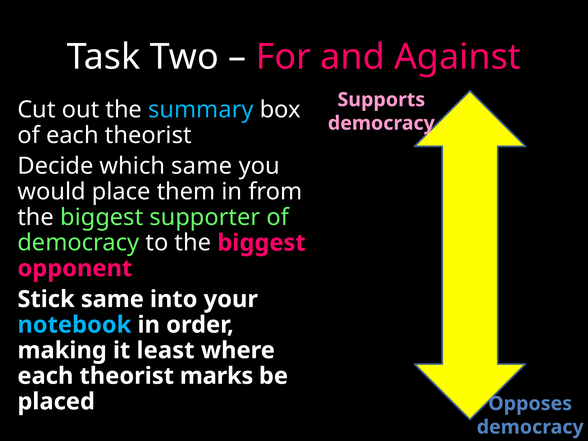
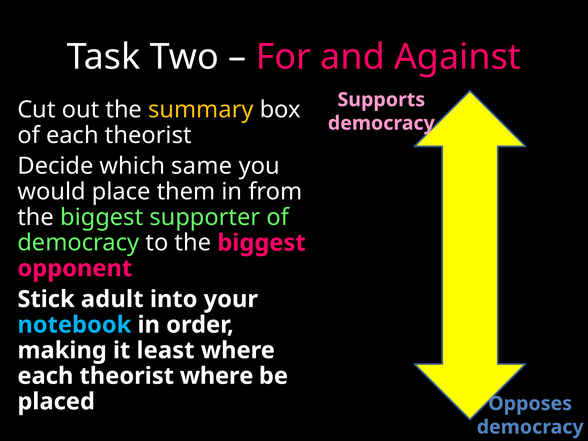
summary colour: light blue -> yellow (201, 110)
Stick same: same -> adult (112, 299)
theorist marks: marks -> where (217, 376)
